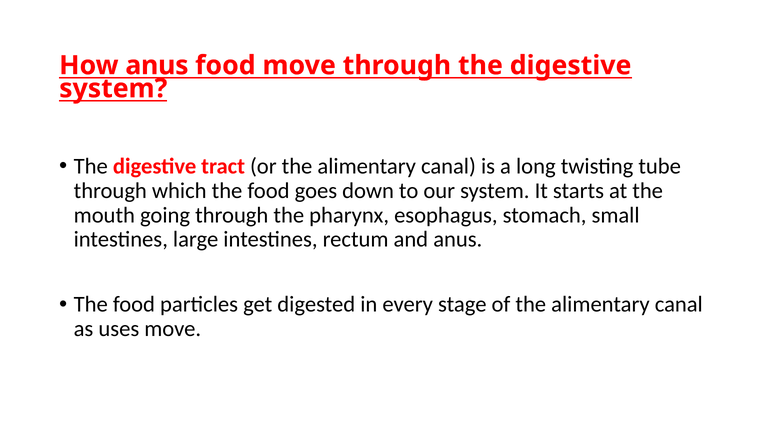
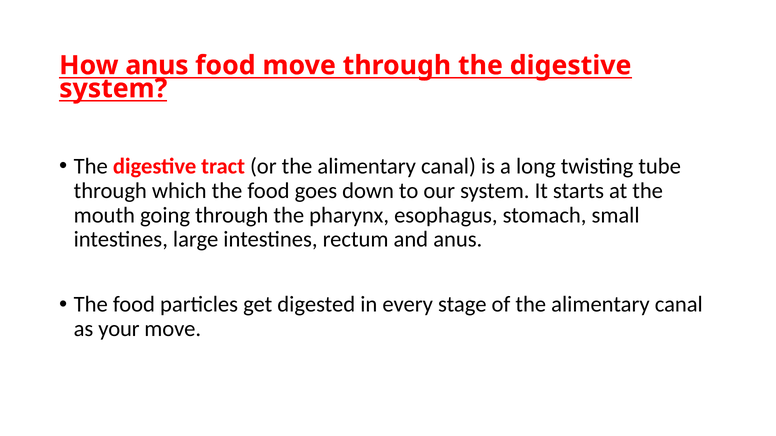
uses: uses -> your (119, 329)
